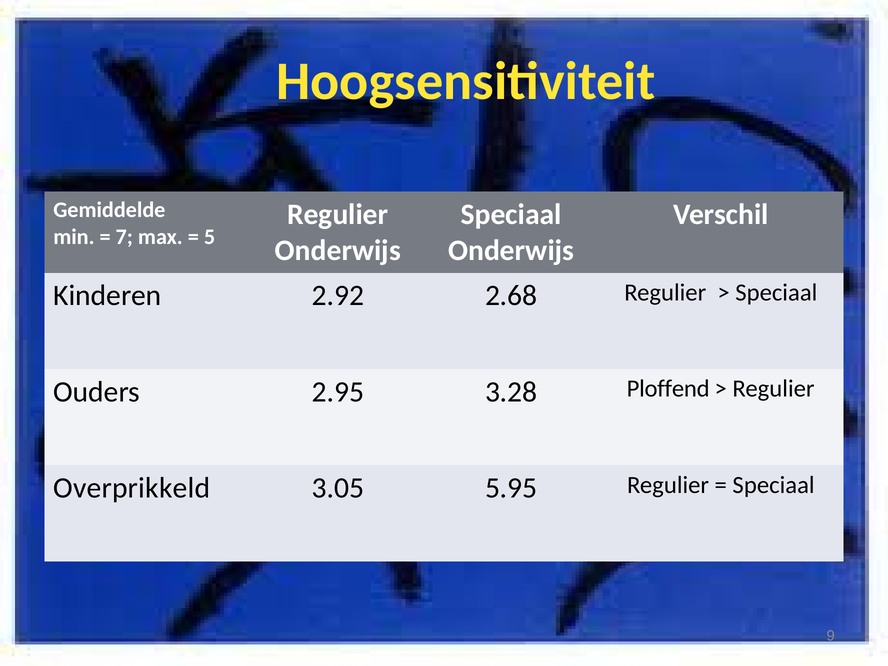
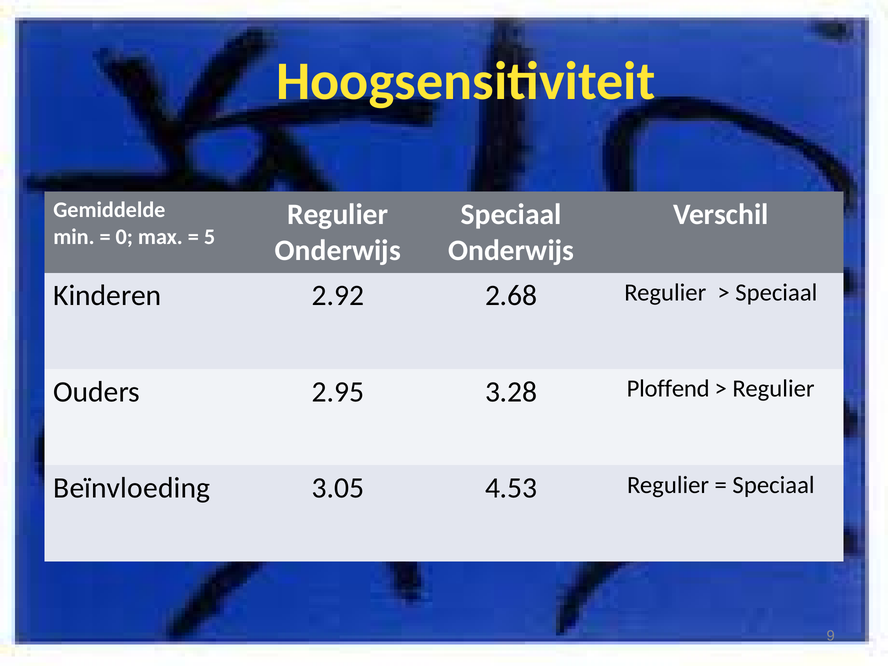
7: 7 -> 0 (124, 237)
Overprikkeld: Overprikkeld -> Beïnvloeding (132, 488)
5.95: 5.95 -> 4.53 (511, 488)
